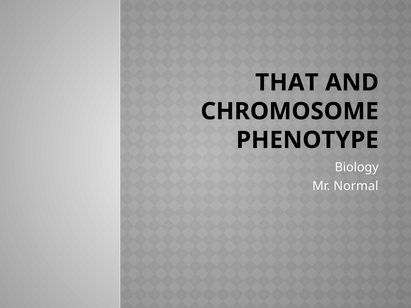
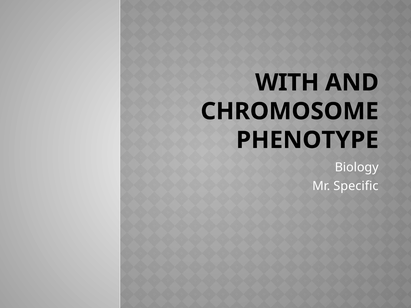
THAT: THAT -> WITH (287, 83)
Normal: Normal -> Specific (356, 186)
